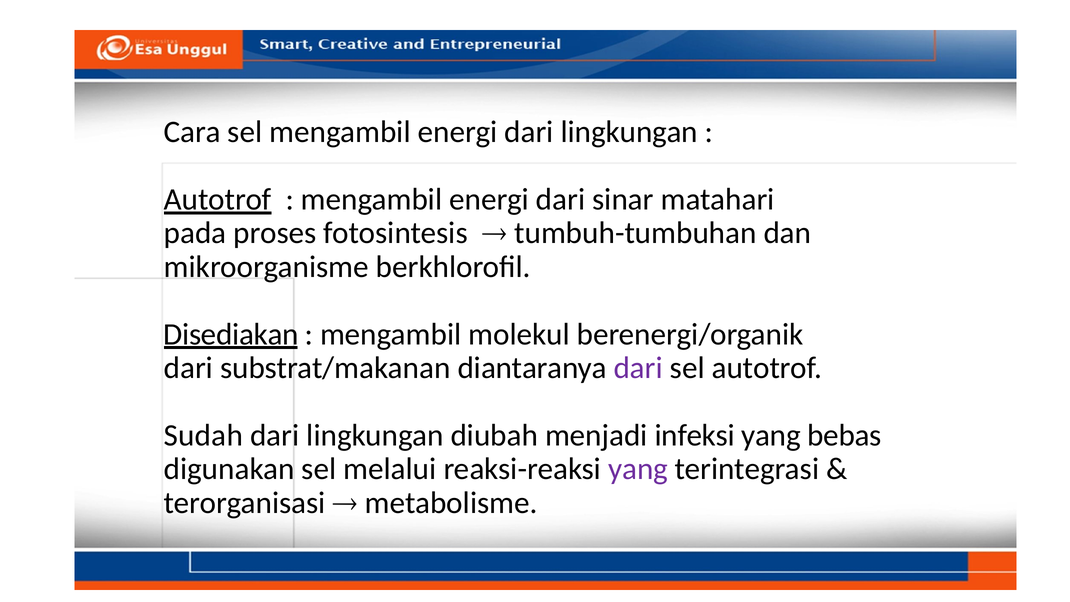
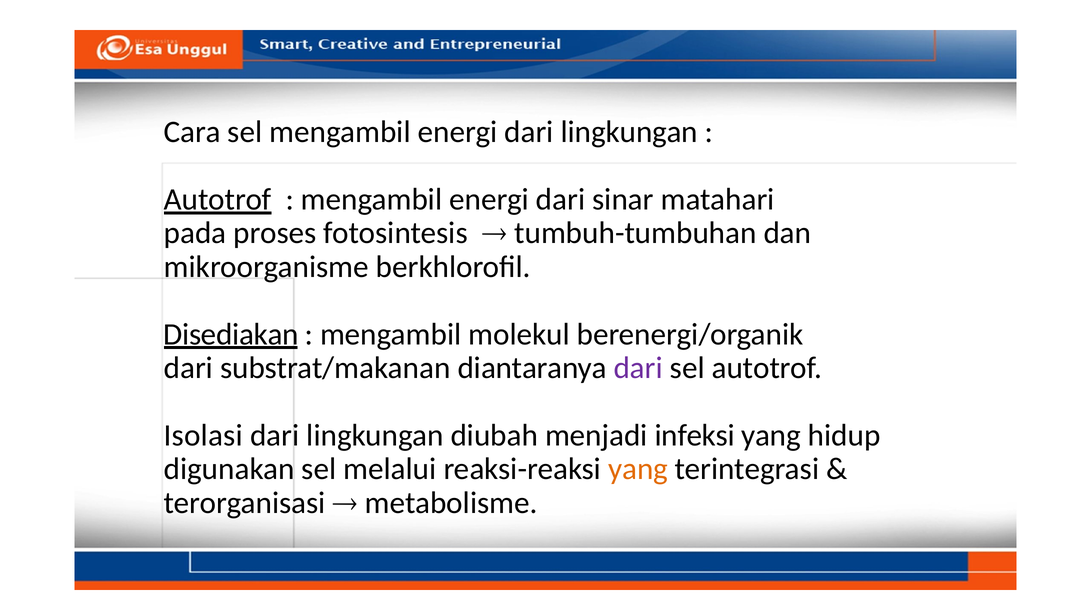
Sudah: Sudah -> Isolasi (203, 435)
bebas: bebas -> hidup (844, 435)
yang colour: purple -> orange (638, 469)
